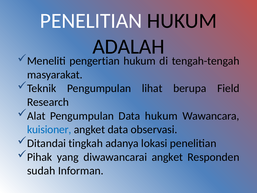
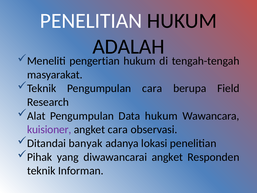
Pengumpulan lihat: lihat -> cara (152, 88)
kuisioner colour: blue -> purple (49, 129)
angket data: data -> cara (118, 129)
tingkah: tingkah -> banyak (86, 143)
sudah: sudah -> teknik (41, 171)
